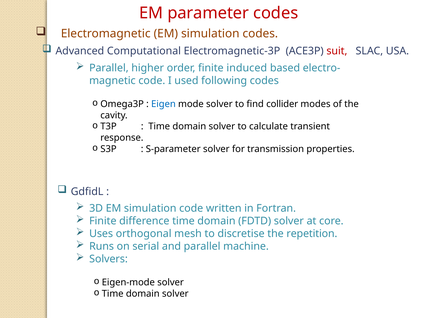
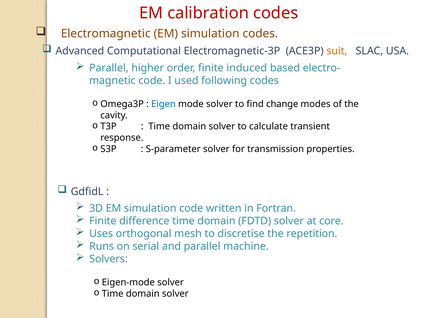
parameter: parameter -> calibration (208, 13)
suit colour: red -> orange (337, 51)
collider: collider -> change (282, 104)
